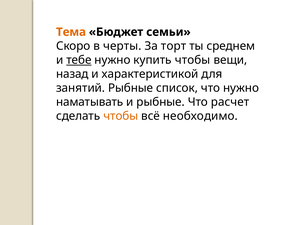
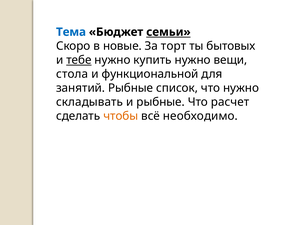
Тема colour: orange -> blue (71, 32)
семьи underline: none -> present (168, 32)
черты: черты -> новые (122, 46)
среднем: среднем -> бытовых (231, 46)
купить чтобы: чтобы -> нужно (193, 60)
назад: назад -> стола (72, 74)
характеристикой: характеристикой -> функциональной (150, 74)
наматывать: наматывать -> складывать (90, 102)
